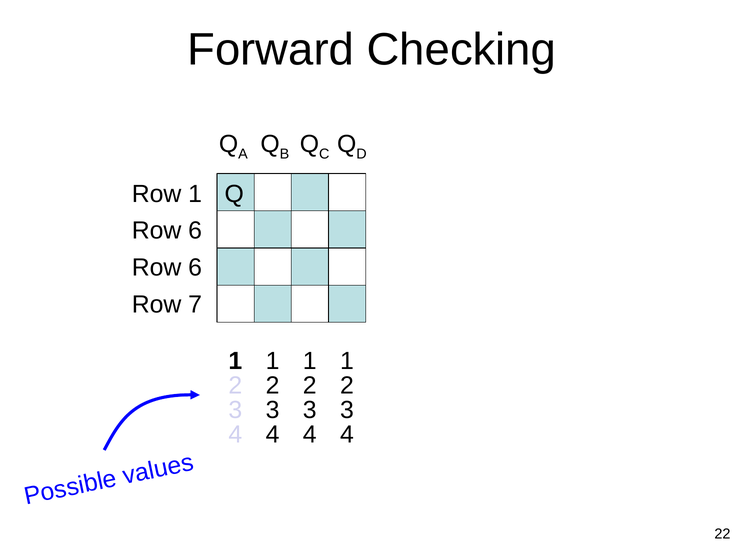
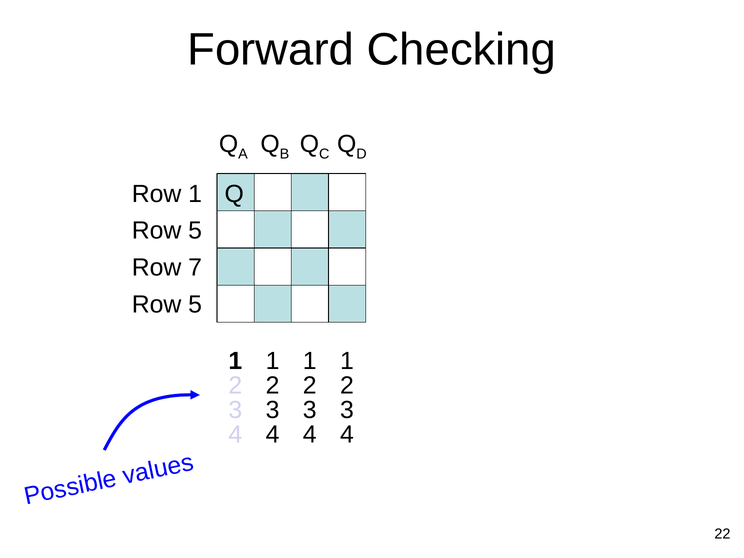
6: 6 -> 5 (195, 231)
6: 6 -> 7 (195, 268)
7: 7 -> 5 (195, 304)
